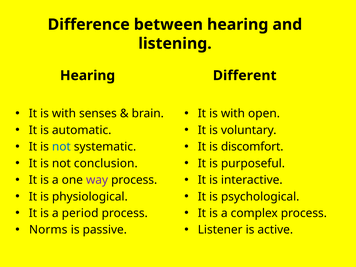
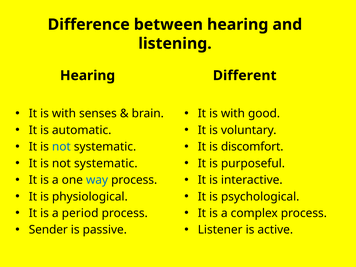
open: open -> good (264, 114)
conclusion: conclusion -> systematic (106, 163)
way colour: purple -> blue (97, 180)
Norms: Norms -> Sender (48, 230)
